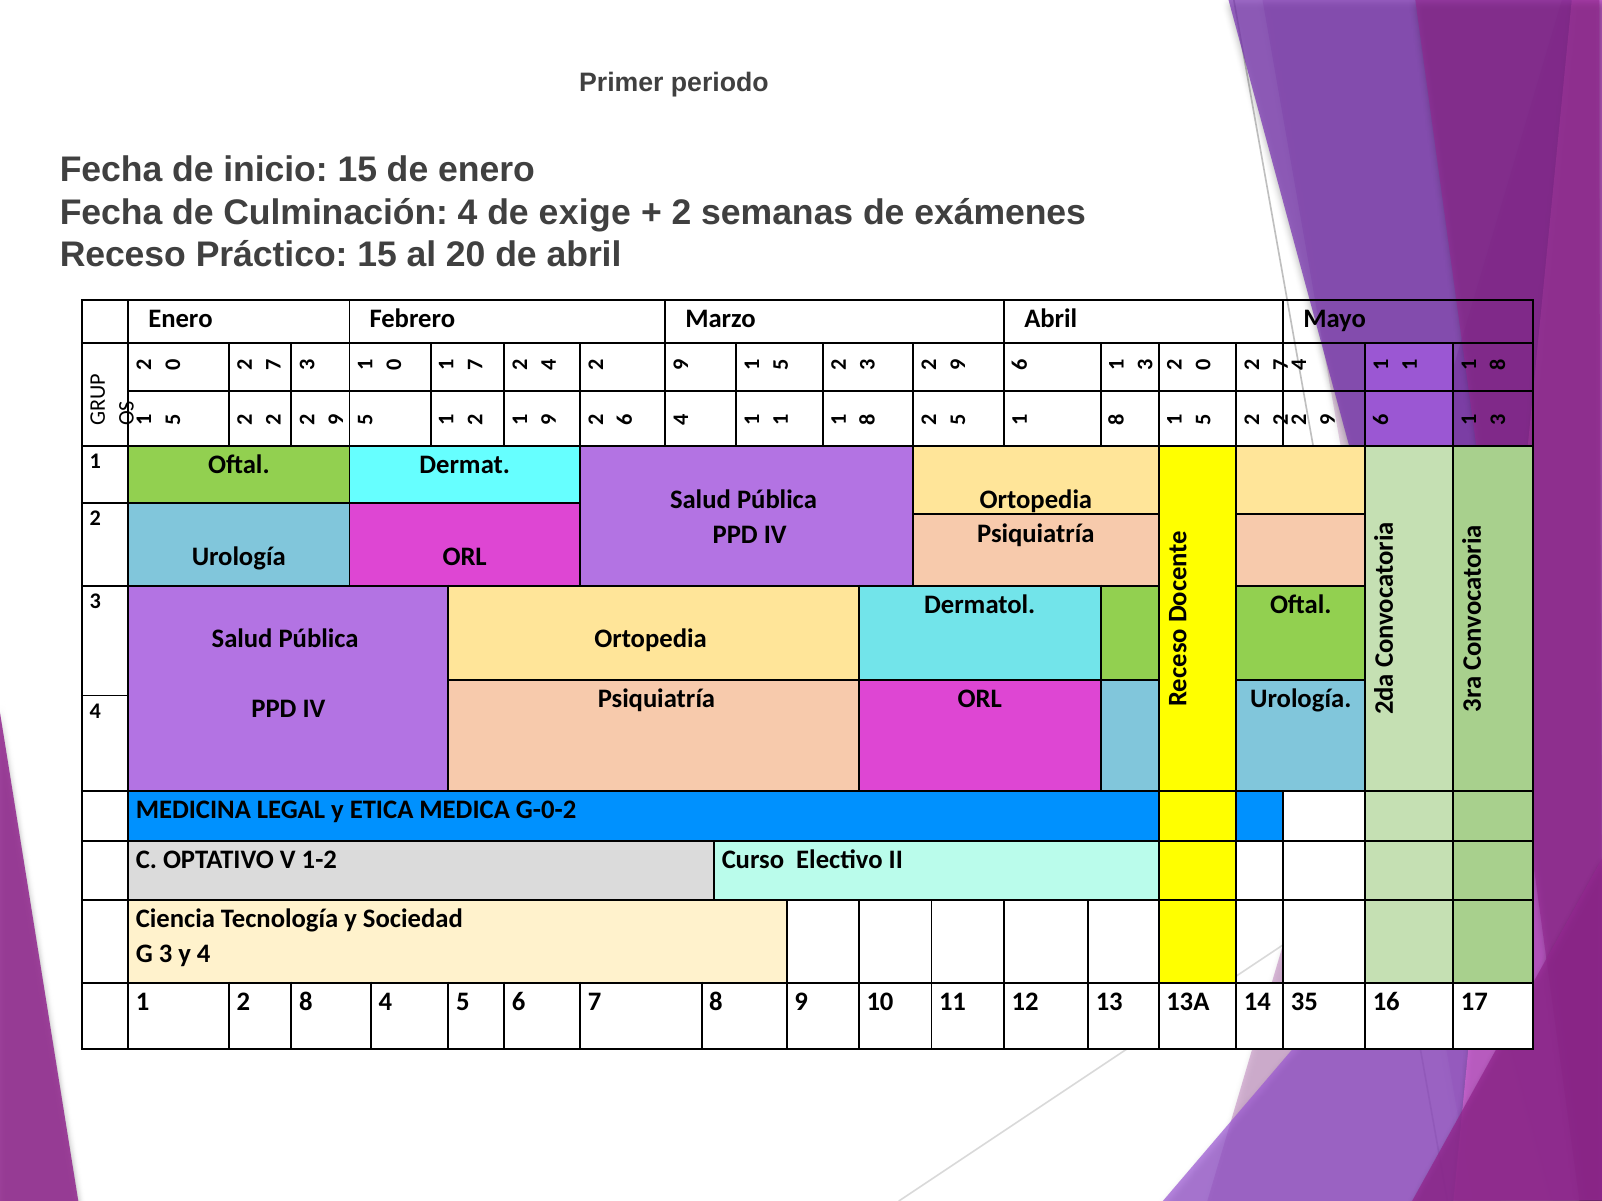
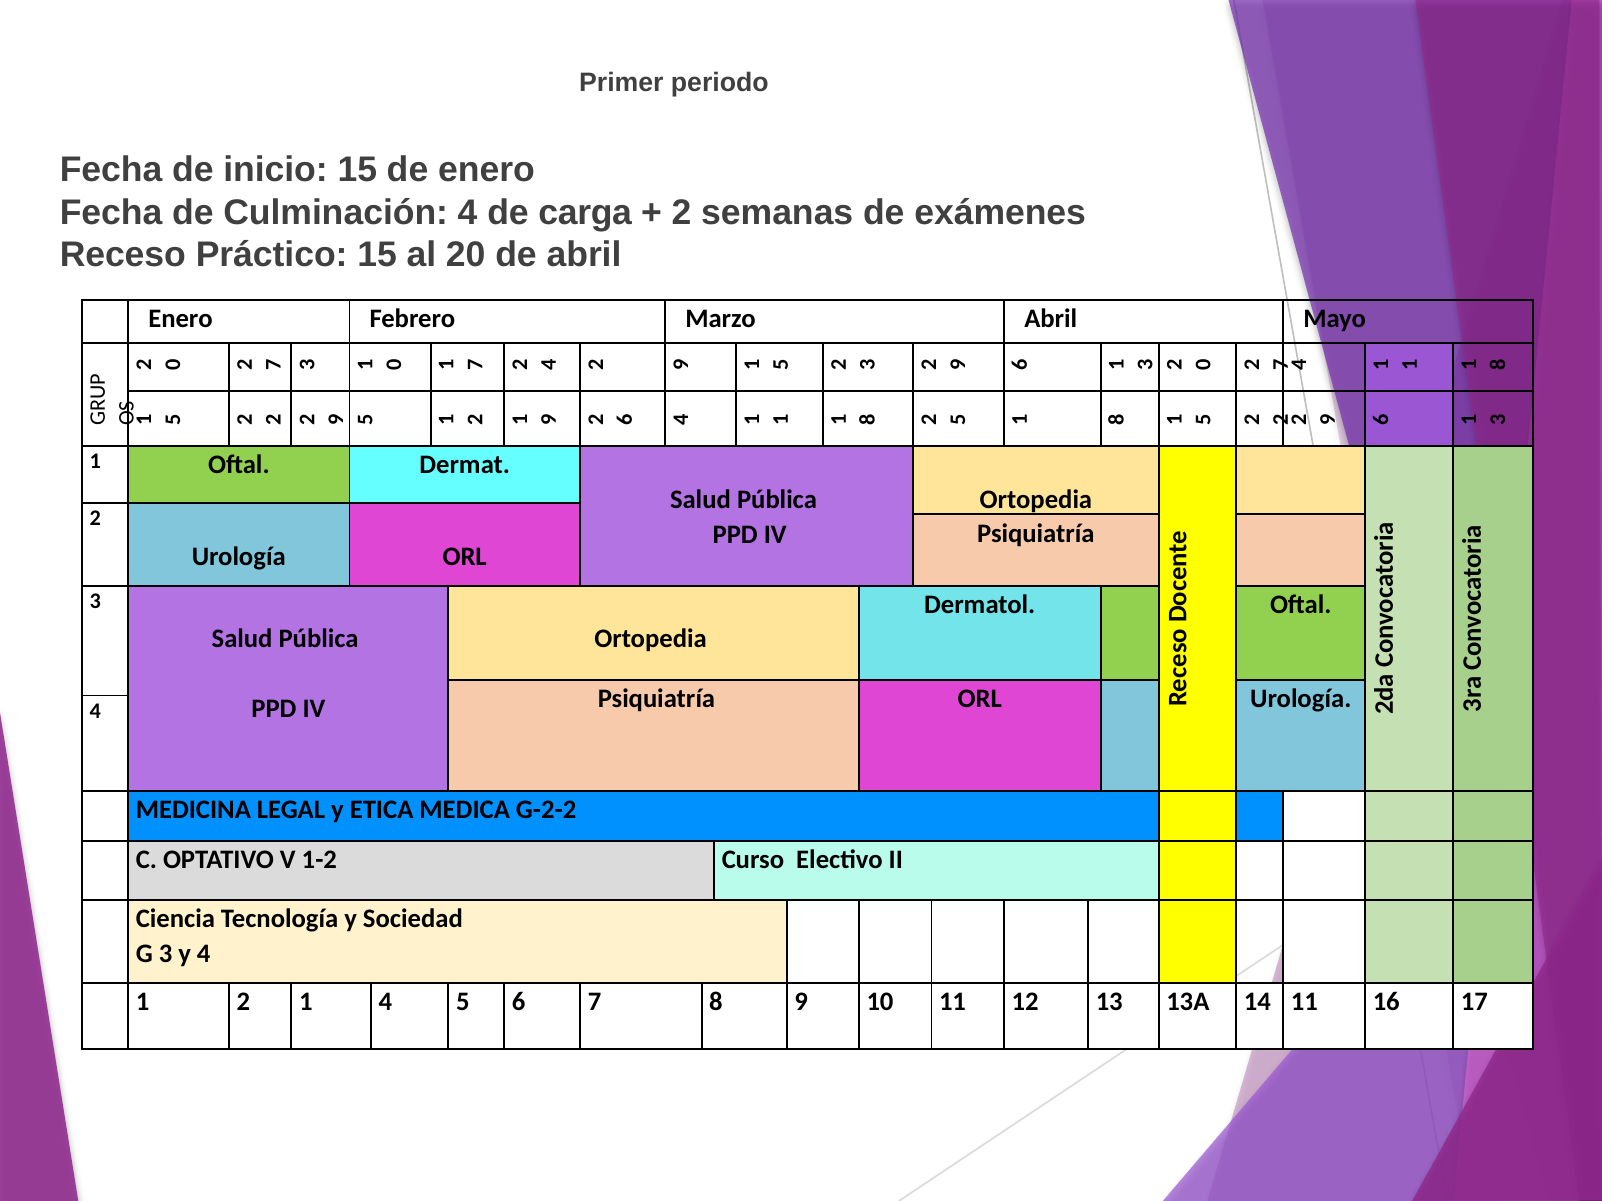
exige: exige -> carga (585, 212)
G-0-2: G-0-2 -> G-2-2 (546, 810)
8: 8 -> 1 (306, 1002)
14 35: 35 -> 11 (1304, 1002)
